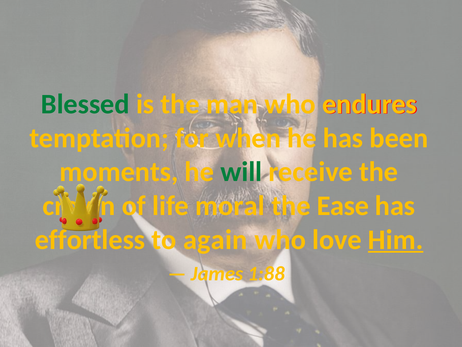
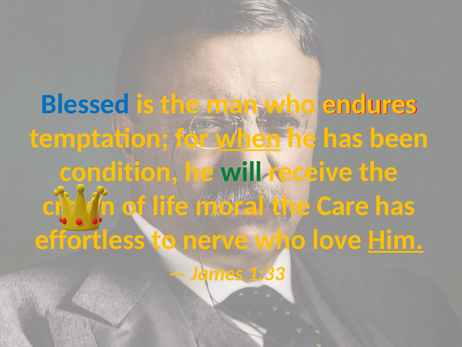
Blessed colour: green -> blue (85, 104)
when underline: none -> present (248, 138)
moments: moments -> condition (119, 172)
Ease: Ease -> Care (343, 206)
again: again -> nerve (216, 239)
1:88: 1:88 -> 1:33 (266, 273)
